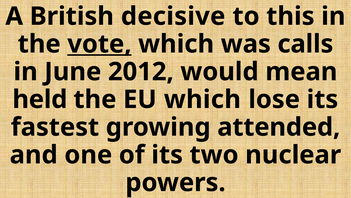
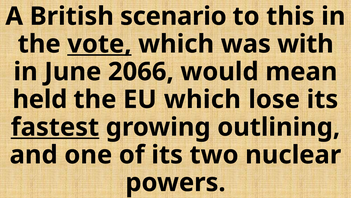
decisive: decisive -> scenario (173, 16)
calls: calls -> with (305, 44)
2012: 2012 -> 2066 (141, 72)
fastest underline: none -> present (55, 127)
attended: attended -> outlining (279, 127)
